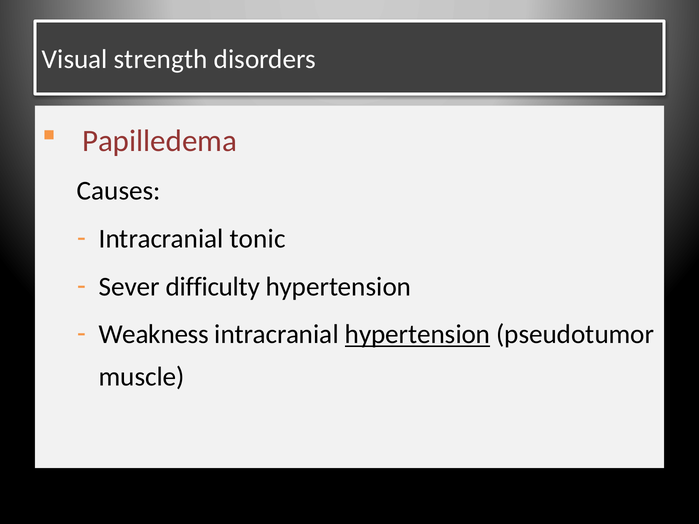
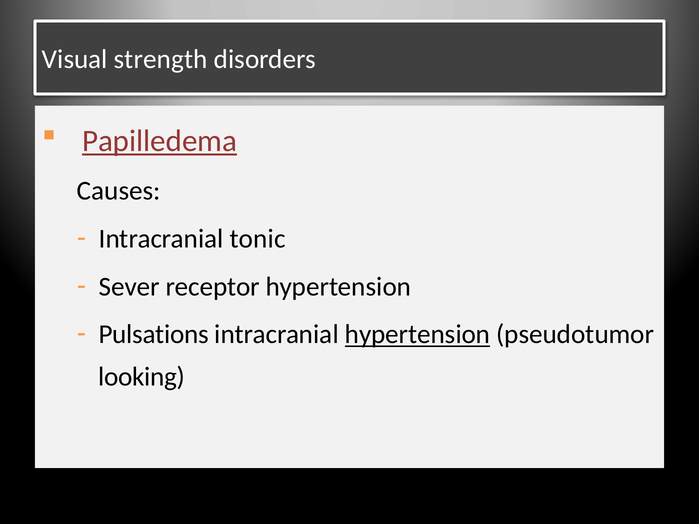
Papilledema underline: none -> present (160, 141)
difficulty: difficulty -> receptor (213, 287)
Weakness: Weakness -> Pulsations (154, 335)
muscle: muscle -> looking (142, 377)
